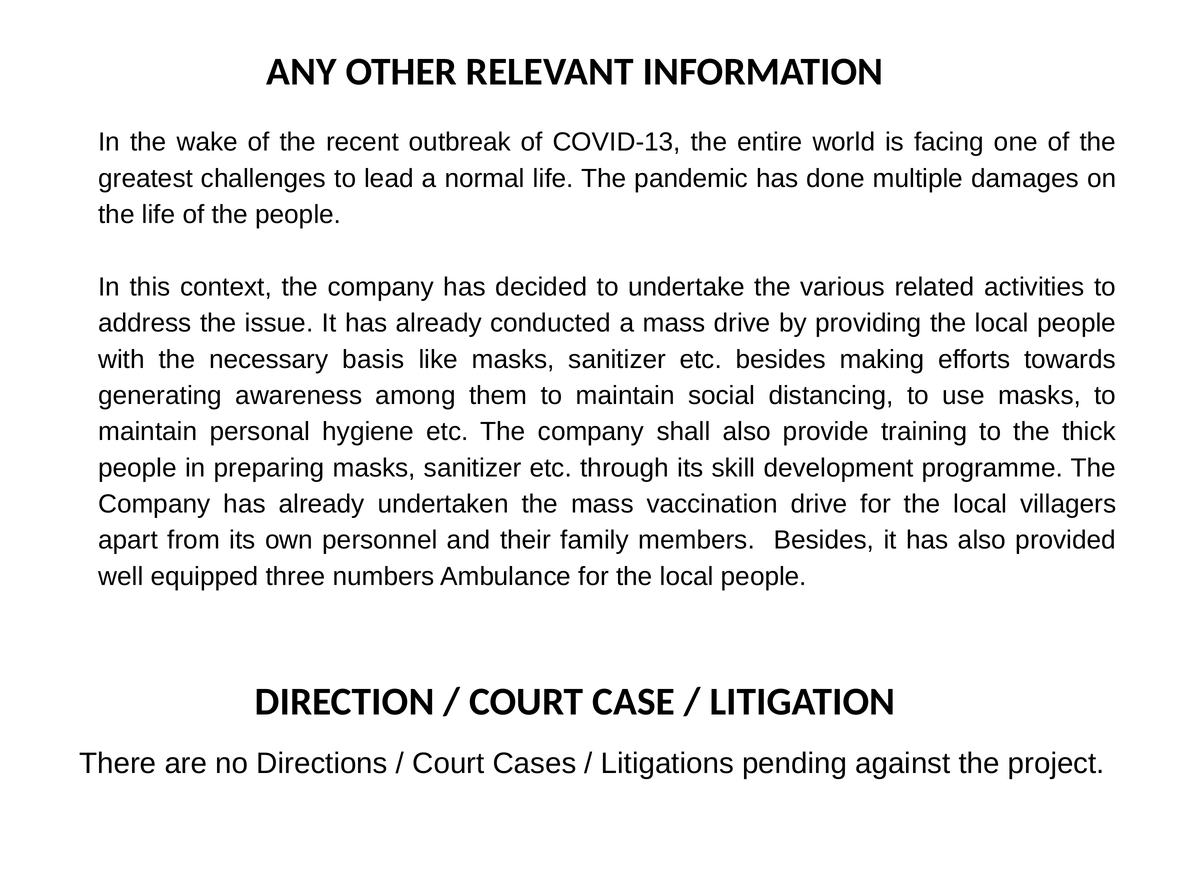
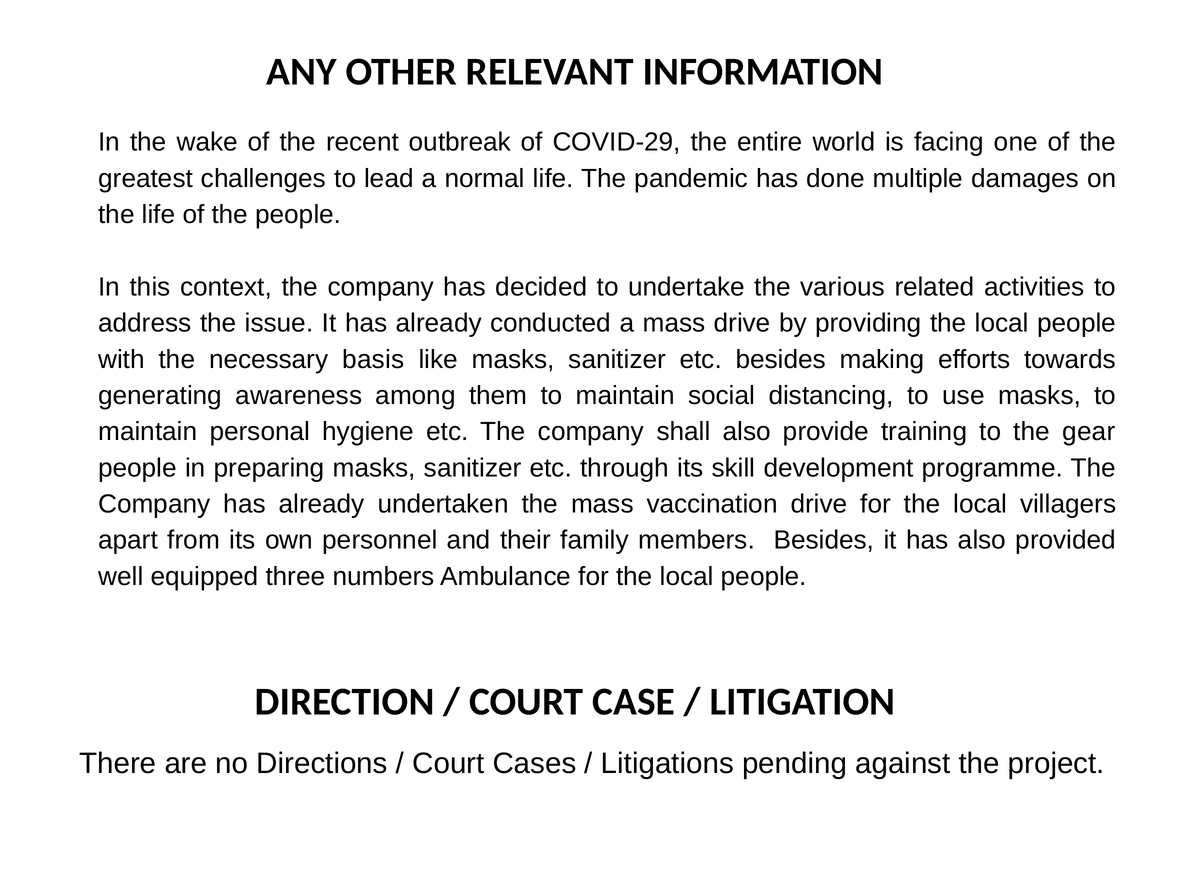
COVID-13: COVID-13 -> COVID-29 (617, 142)
thick: thick -> gear (1089, 432)
